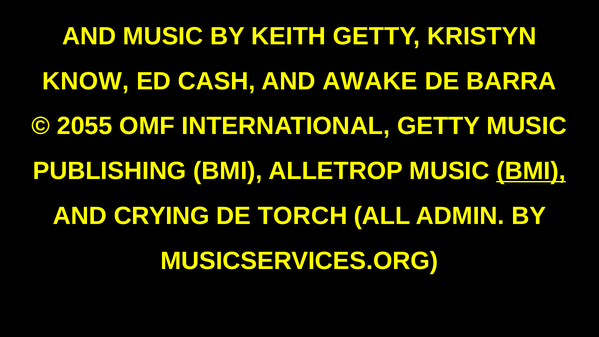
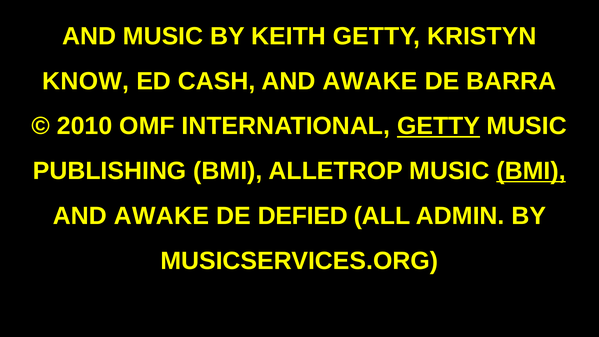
2055: 2055 -> 2010 (85, 126)
GETTY underline: none -> present (439, 126)
CRYING: CRYING -> AWAKE (161, 216)
TORCH: TORCH -> DEFIED (303, 216)
